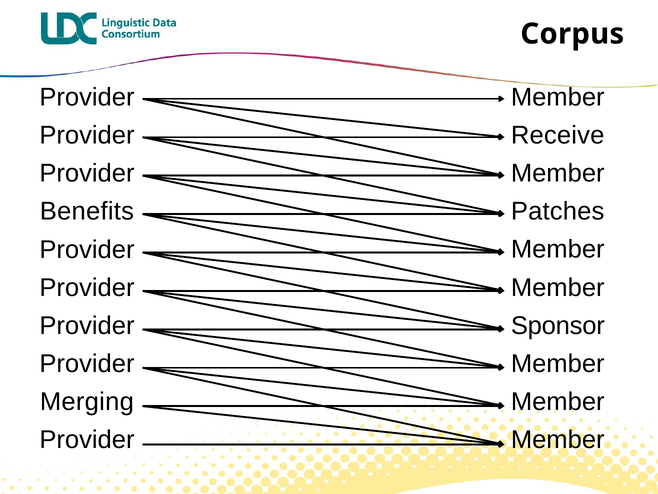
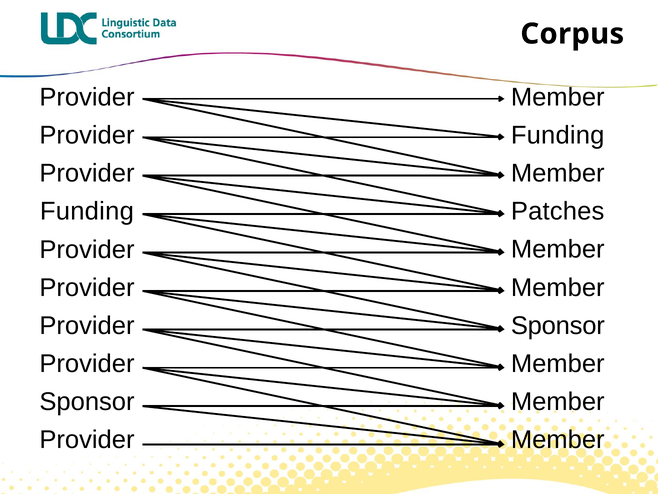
Receive: Receive -> Funding (558, 135)
Benefits: Benefits -> Funding (87, 211)
Merging: Merging -> Sponsor (87, 401)
